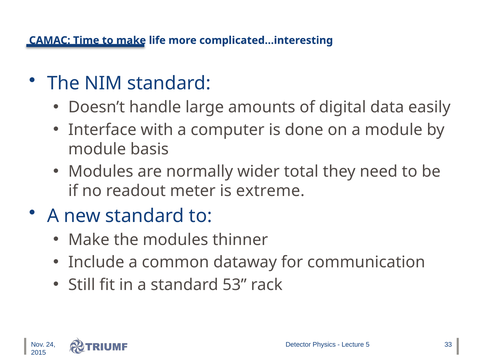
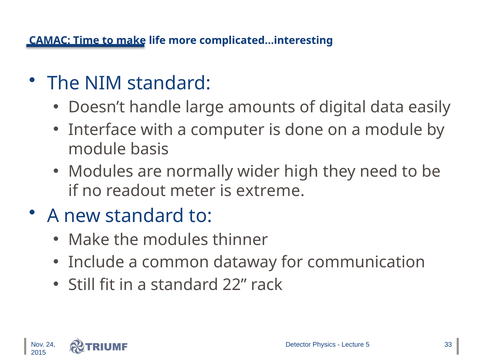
total: total -> high (301, 172)
53: 53 -> 22 (235, 285)
